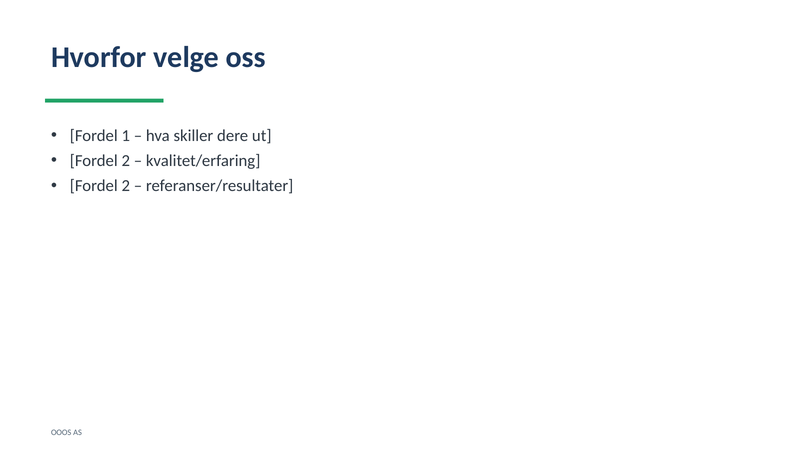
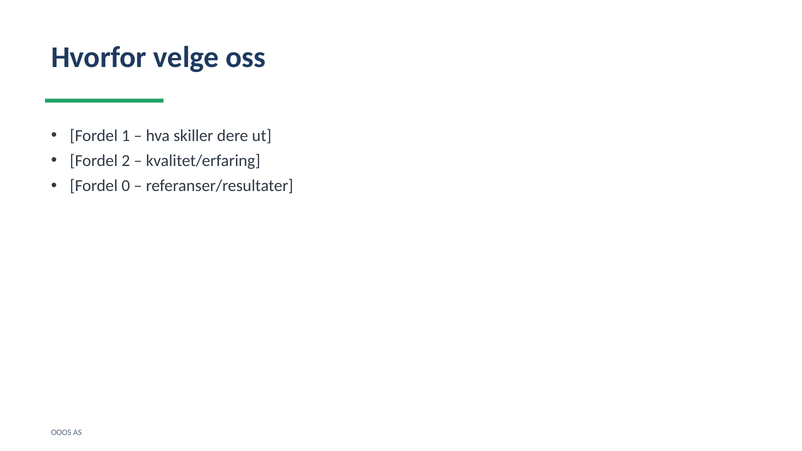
2: 2 -> 0 (126, 186)
